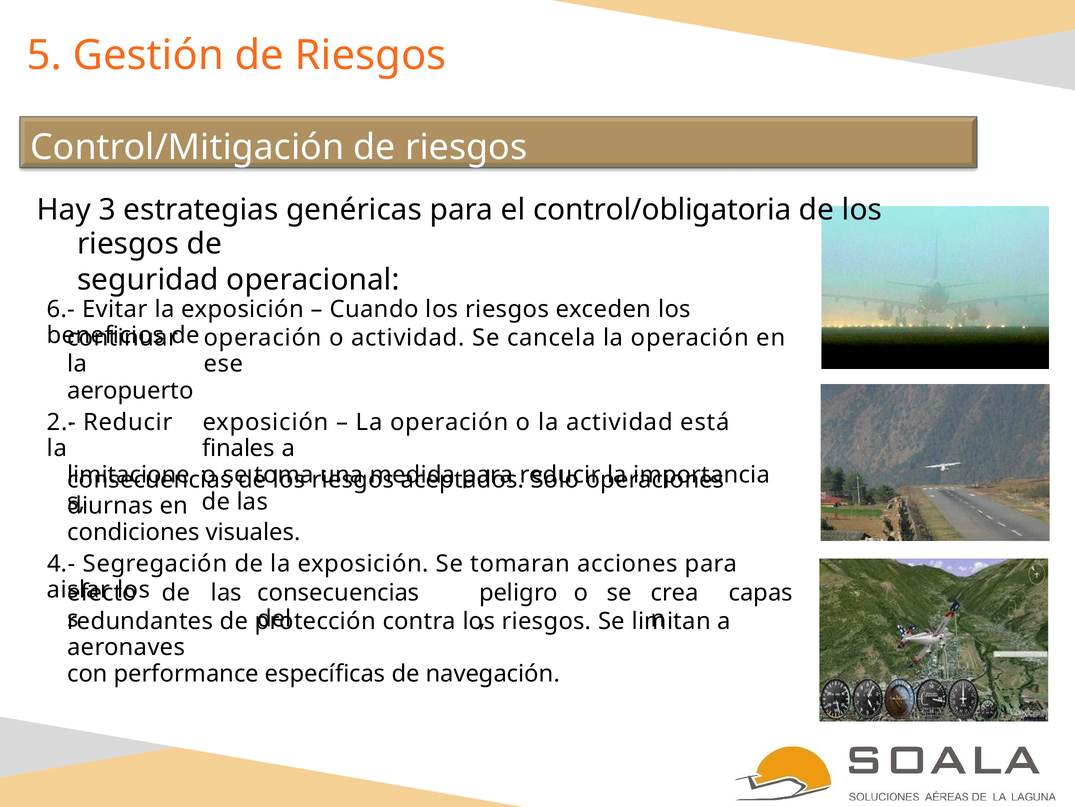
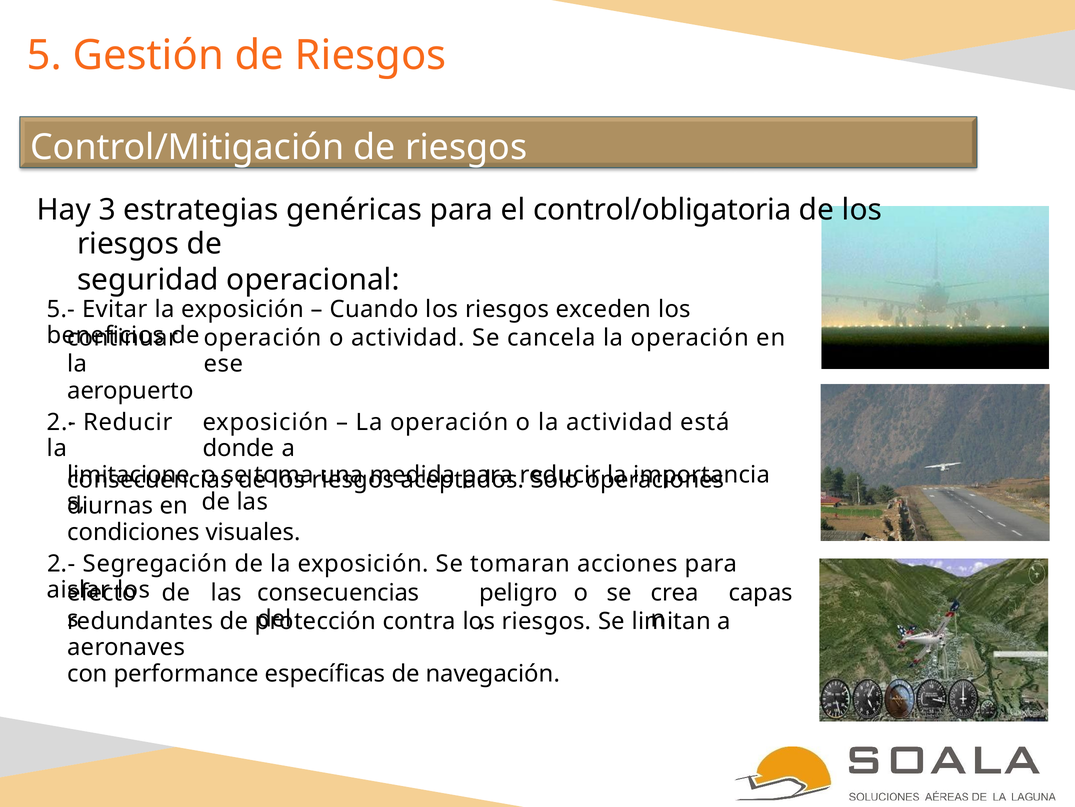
6.-: 6.- -> 5.- (61, 309)
finales: finales -> donde (238, 448)
4.-: 4.- -> 2.- (61, 564)
